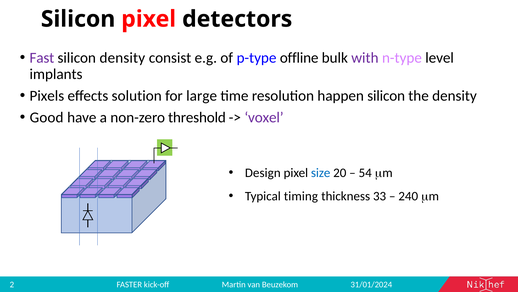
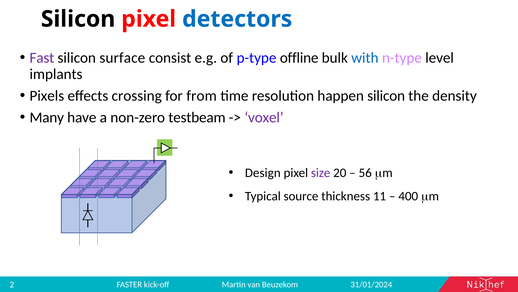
detectors colour: black -> blue (237, 19)
silicon density: density -> surface (122, 58)
with colour: purple -> blue (365, 58)
solution: solution -> crossing (137, 96)
large: large -> from (202, 96)
Good: Good -> Many (47, 117)
threshold: threshold -> testbeam (197, 117)
size colour: blue -> purple (321, 173)
54: 54 -> 56 (365, 173)
timing: timing -> source (301, 196)
33: 33 -> 11 (380, 196)
240: 240 -> 400 (408, 196)
